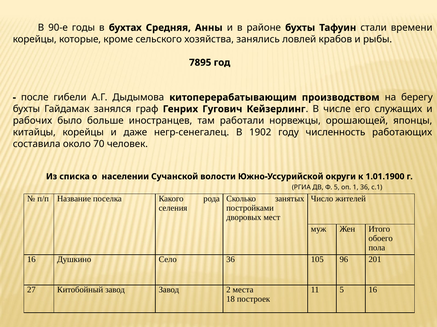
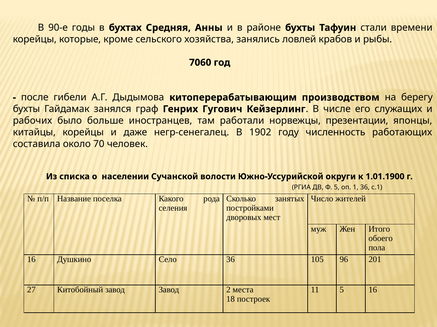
7895: 7895 -> 7060 (200, 63)
орошающей: орошающей -> презентации (357, 121)
